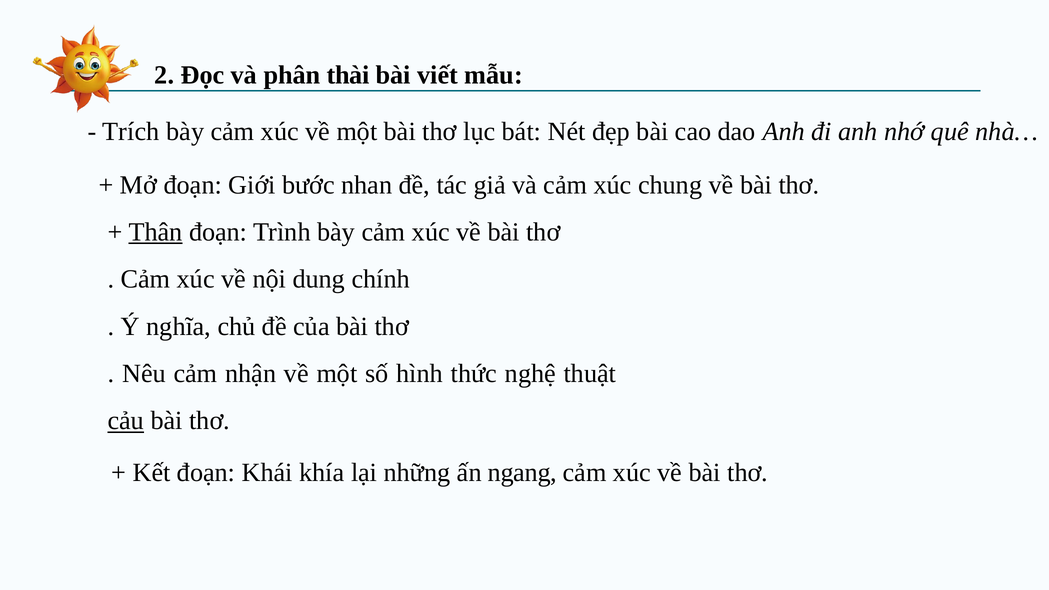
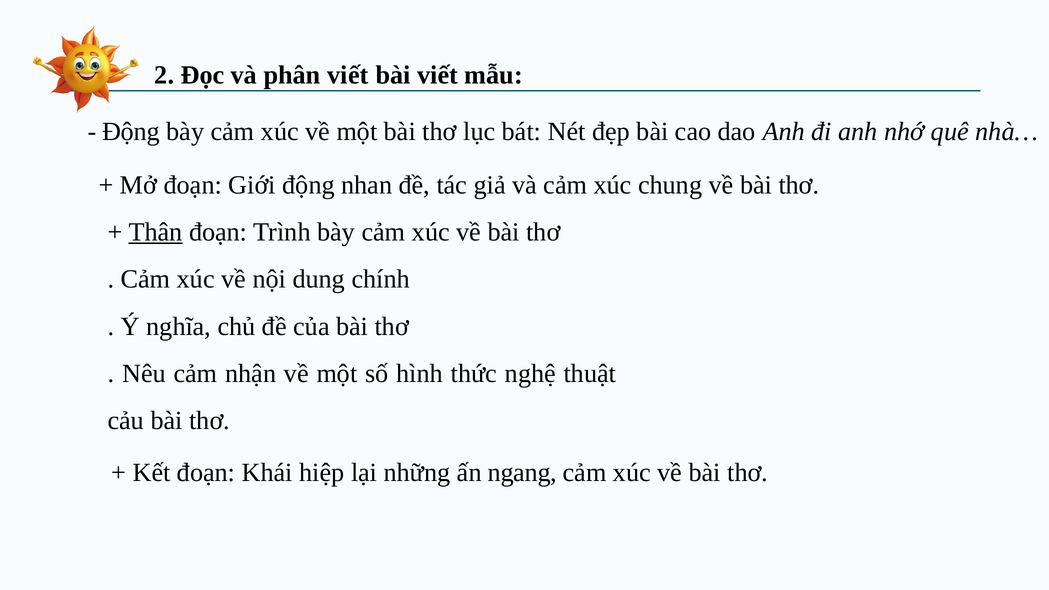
phân thài: thài -> viết (348, 75)
Trích: Trích -> Động (131, 132)
Giới bước: bước -> động (309, 185)
cảu underline: present -> none (126, 421)
khía: khía -> hiệp (322, 473)
